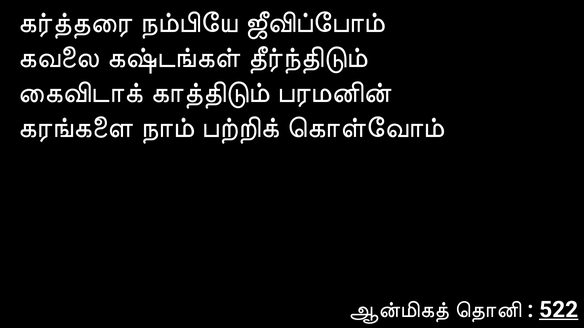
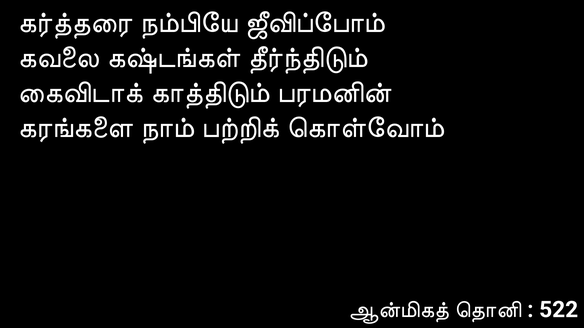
522 underline: present -> none (559, 310)
